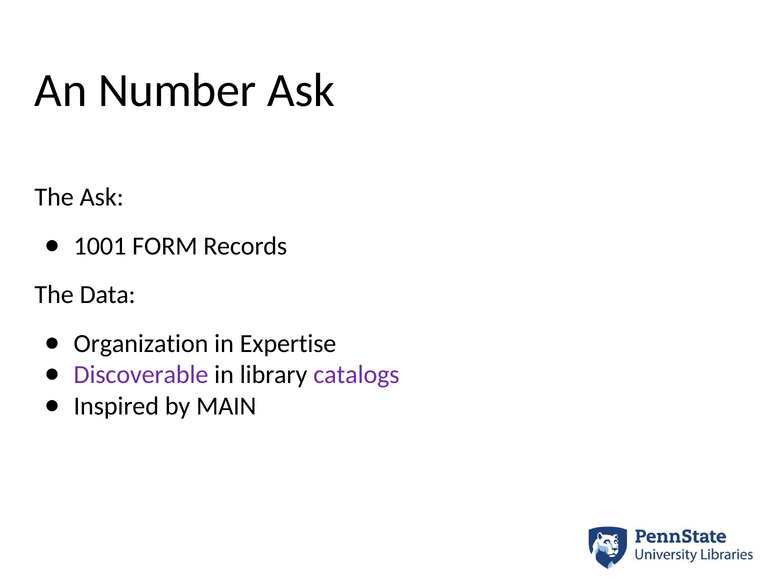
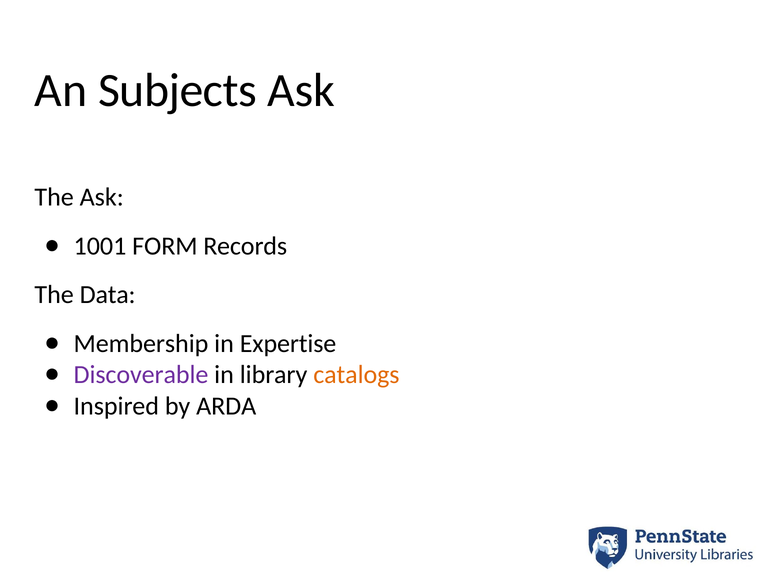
Number: Number -> Subjects (177, 91)
Organization: Organization -> Membership (141, 343)
catalogs colour: purple -> orange (356, 374)
MAIN: MAIN -> ARDA (226, 406)
